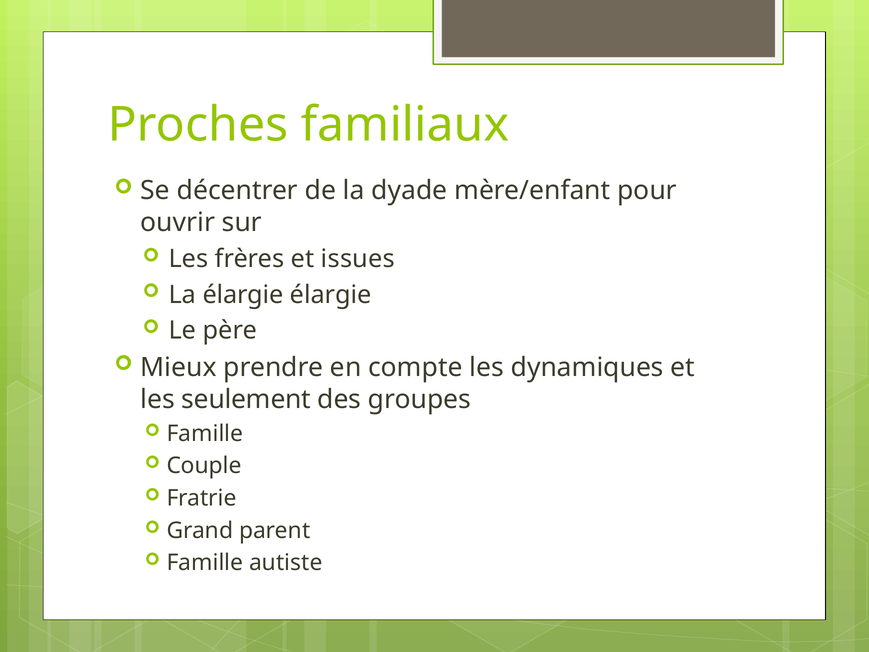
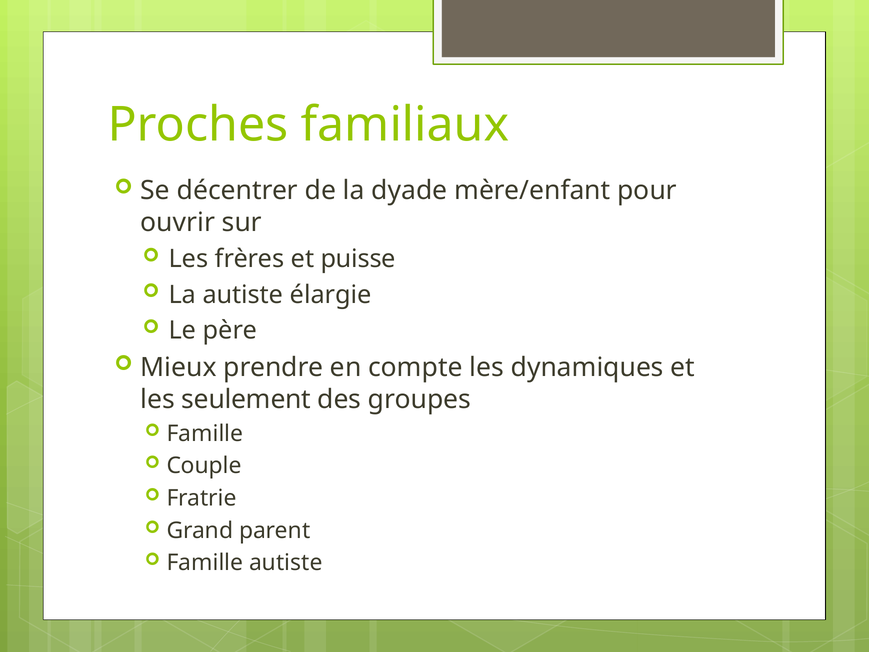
issues: issues -> puisse (358, 259)
La élargie: élargie -> autiste (243, 295)
